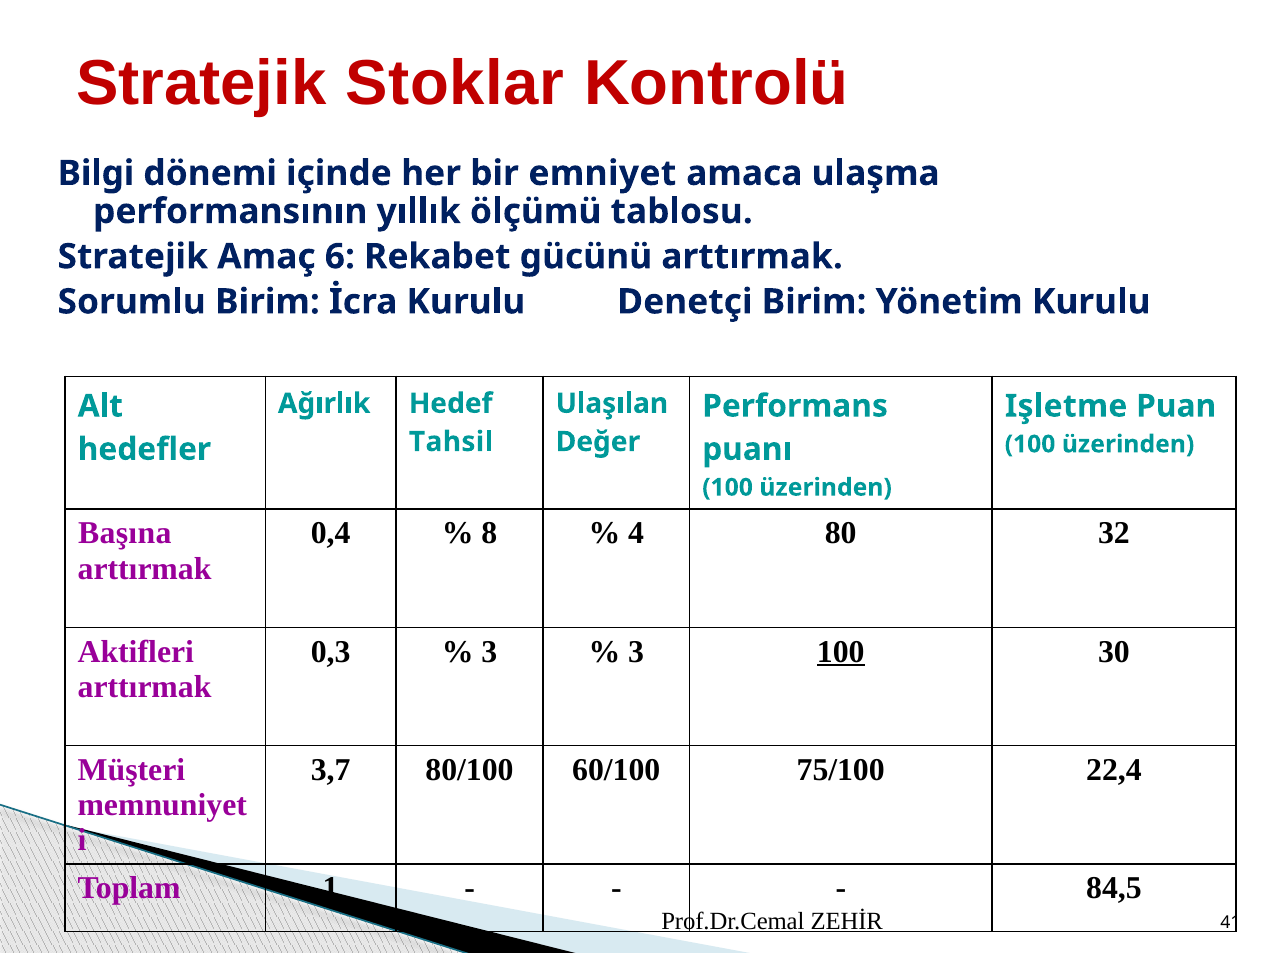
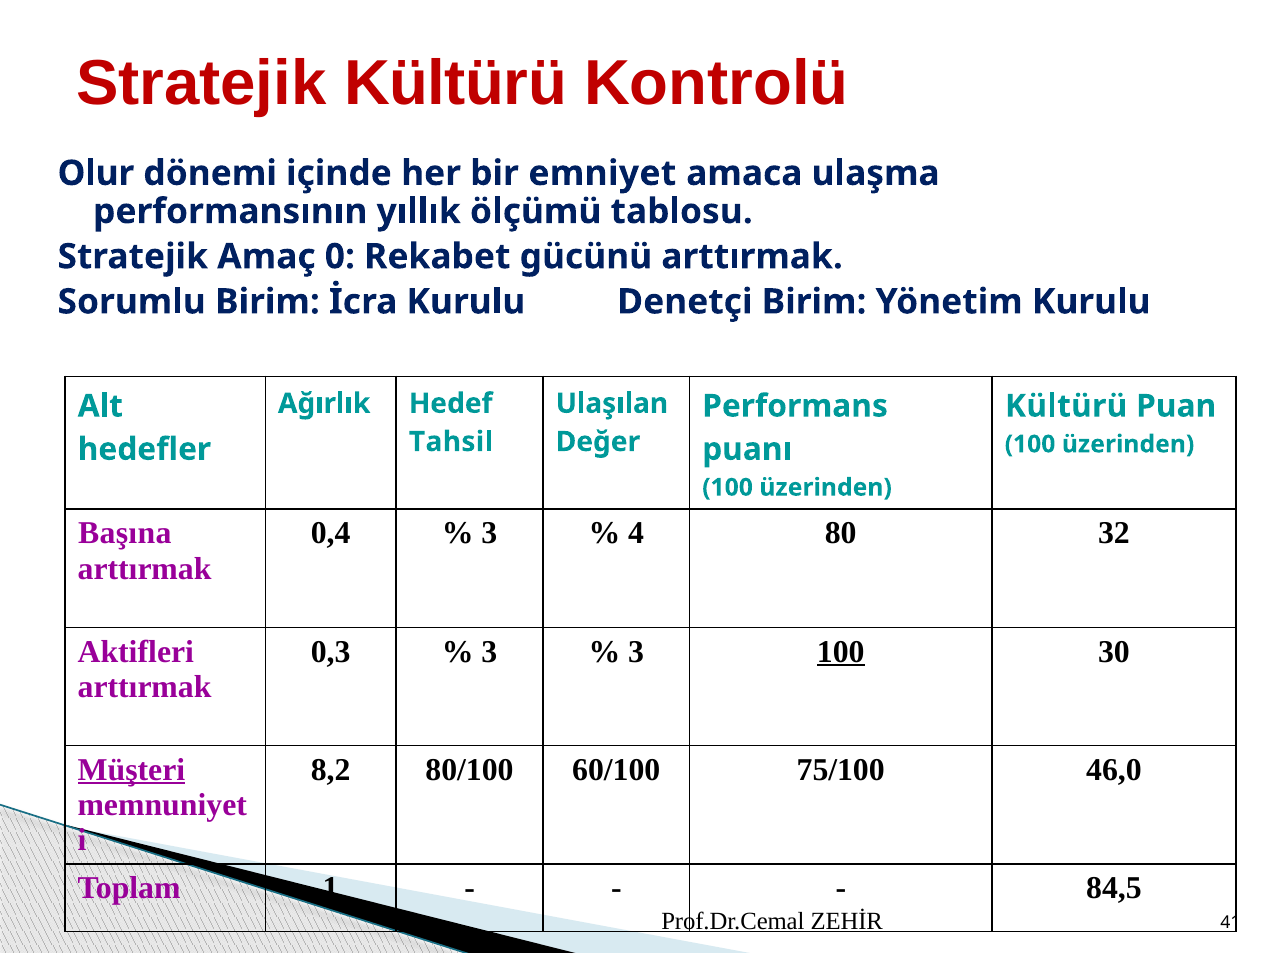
Stratejik Stoklar: Stoklar -> Kültürü (456, 84)
Bilgi: Bilgi -> Olur (96, 173)
6: 6 -> 0 (340, 257)
Işletme: Işletme -> Kültürü (1066, 406)
8: 8 -> 3 (489, 534)
Müşteri underline: none -> present (131, 770)
3,7: 3,7 -> 8,2 (331, 770)
22,4: 22,4 -> 46,0 (1114, 770)
